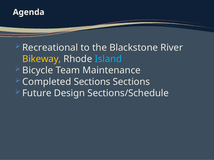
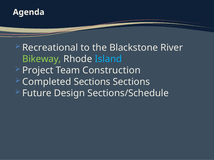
Bikeway colour: yellow -> light green (42, 59)
Bicycle: Bicycle -> Project (38, 71)
Maintenance: Maintenance -> Construction (112, 71)
